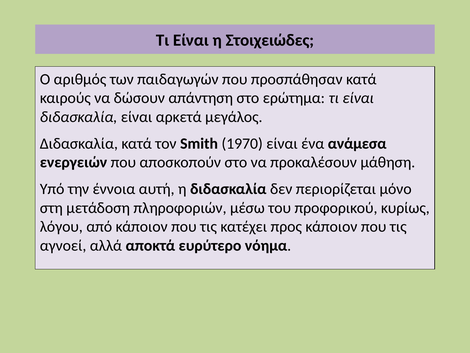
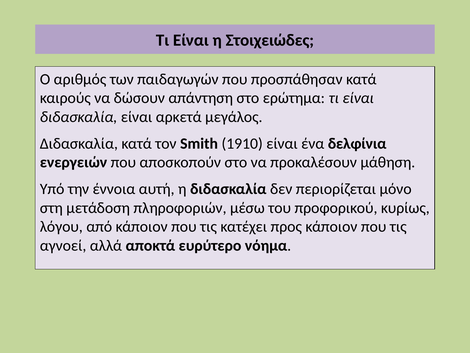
1970: 1970 -> 1910 (242, 143)
ανάμεσα: ανάμεσα -> δελφίνια (357, 143)
